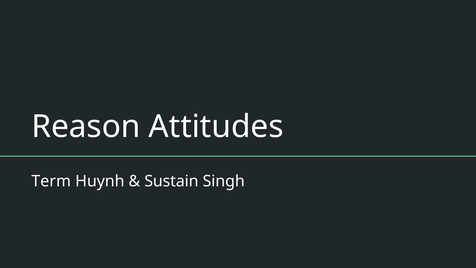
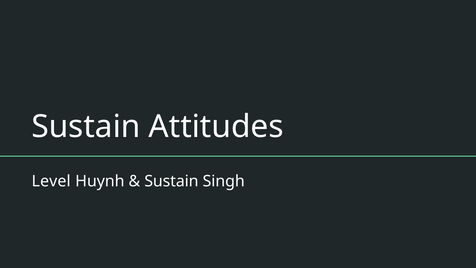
Reason: Reason -> Sustain (86, 127)
Term: Term -> Level (51, 181)
